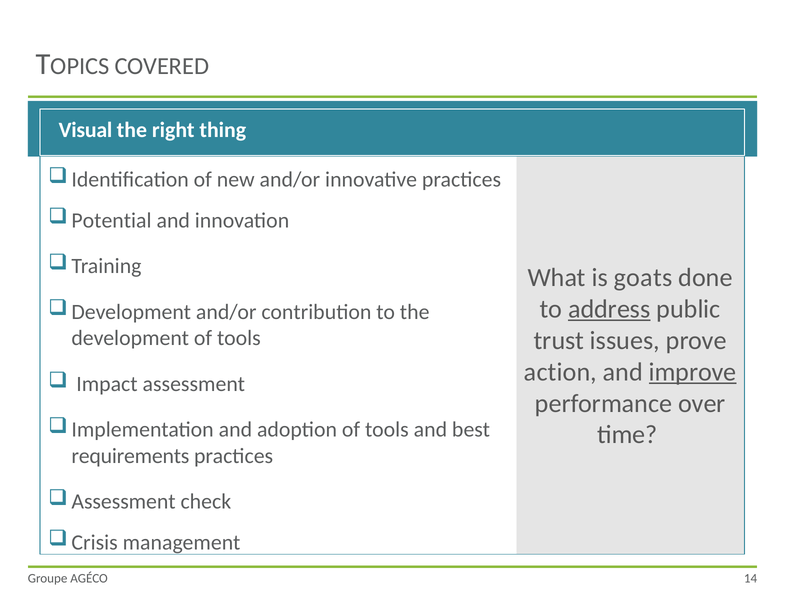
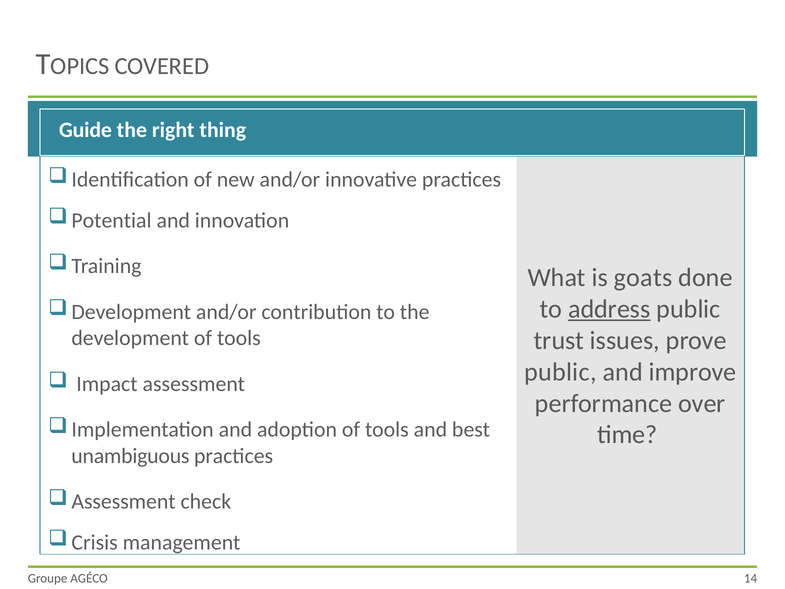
Visual: Visual -> Guide (85, 130)
action: action -> public (560, 372)
improve underline: present -> none (693, 372)
requirements: requirements -> unambiguous (130, 456)
